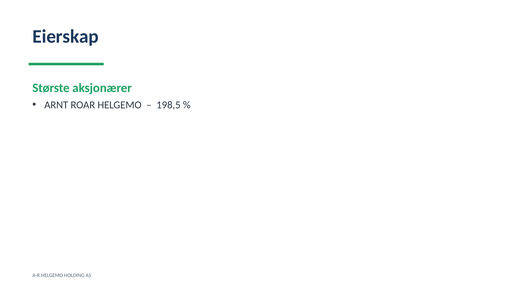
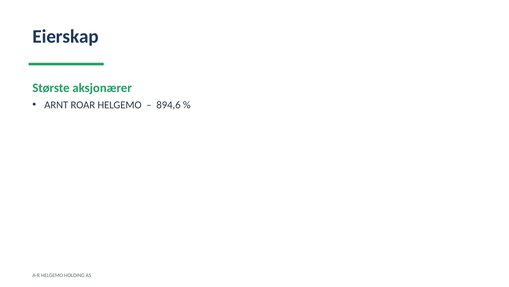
198,5: 198,5 -> 894,6 (168, 105)
